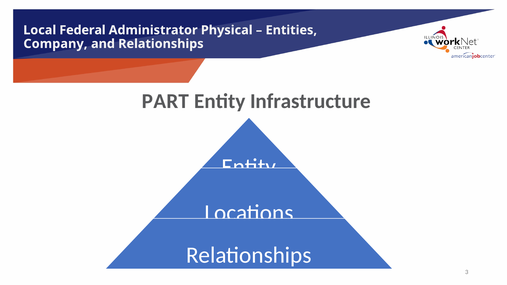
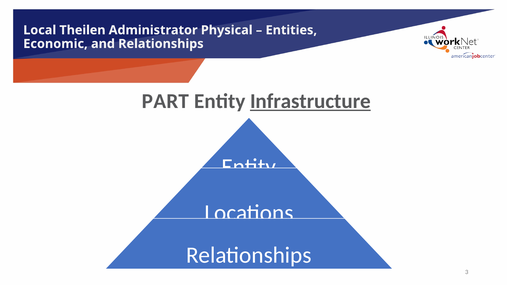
Federal: Federal -> Theilen (82, 30)
Company: Company -> Economic (55, 44)
Infrastructure underline: none -> present (310, 101)
